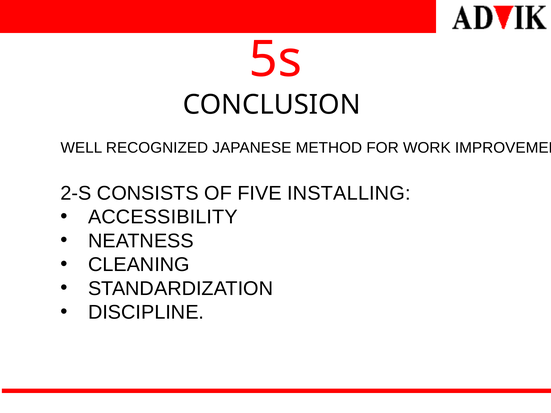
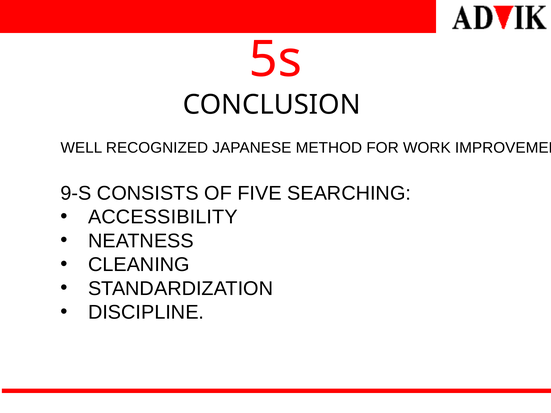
2-S: 2-S -> 9-S (76, 193)
INSTALLING: INSTALLING -> SEARCHING (349, 193)
